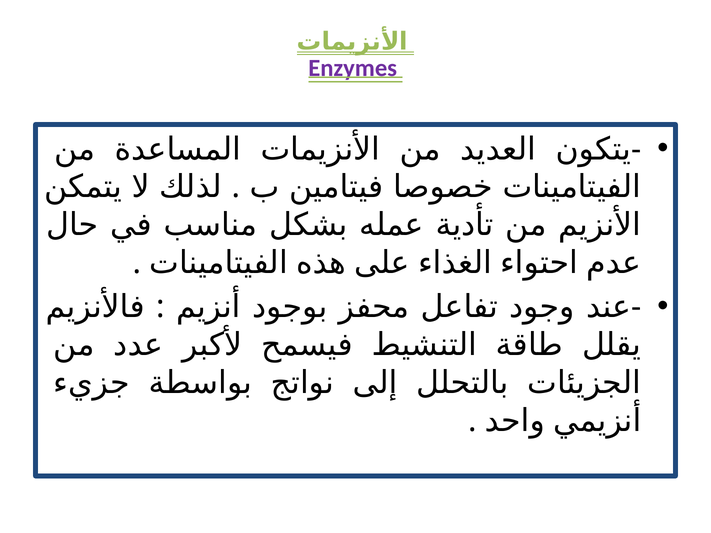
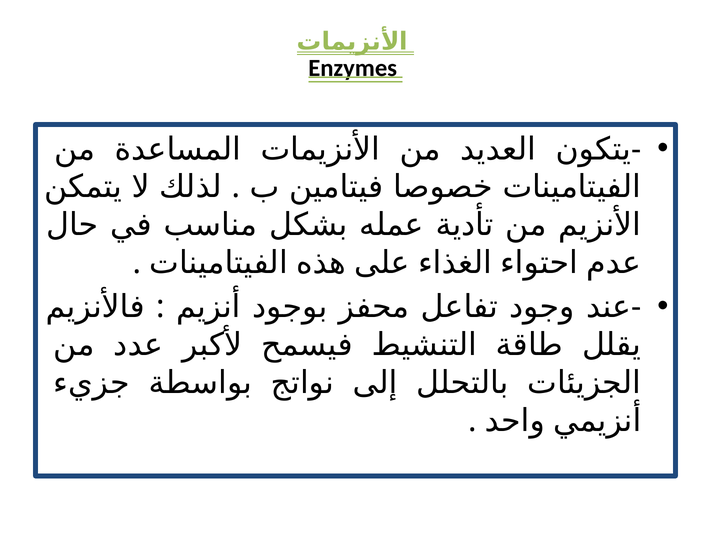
Enzymes colour: purple -> black (353, 68)
